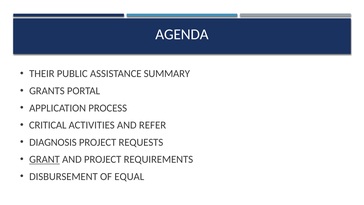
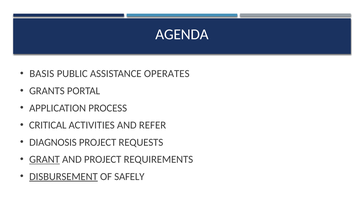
THEIR: THEIR -> BASIS (42, 74)
SUMMARY: SUMMARY -> OPERATES (167, 74)
DISBURSEMENT underline: none -> present (63, 176)
EQUAL: EQUAL -> SAFELY (129, 176)
